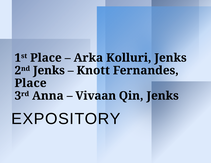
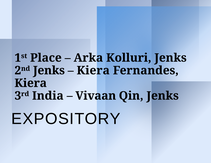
Knott: Knott -> Kiera (93, 70)
Place: Place -> Kiera (31, 83)
Anna: Anna -> India (48, 96)
